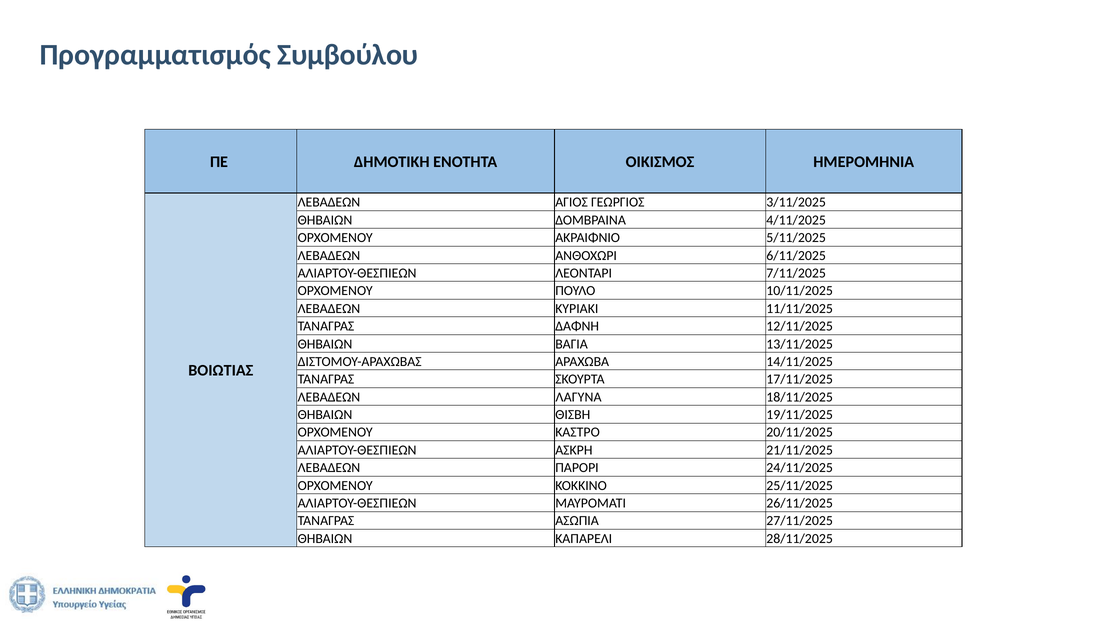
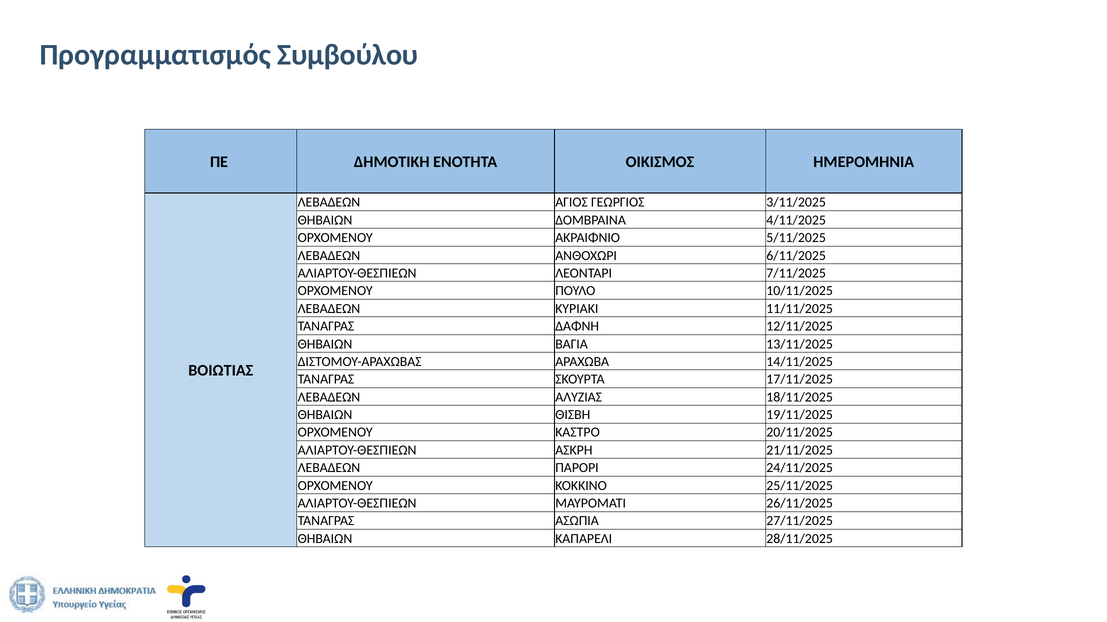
ΛΑΓΥΝΑ: ΛΑΓΥΝΑ -> ΑΛΥΖΙΑΣ (579, 397)
